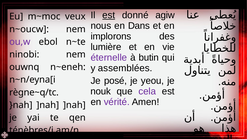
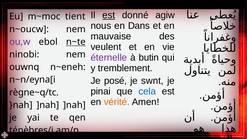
veux: veux -> tient (75, 17)
implorons: implorons -> mauvaise (111, 36)
n~te underline: none -> present (76, 42)
lumière: lumière -> veulent (106, 47)
assemblées: assemblées -> tremblement (125, 68)
yeou: yeou -> swnt (152, 81)
nouk: nouk -> pinai (101, 91)
cela colour: purple -> blue (147, 91)
vérité colour: purple -> orange (117, 102)
